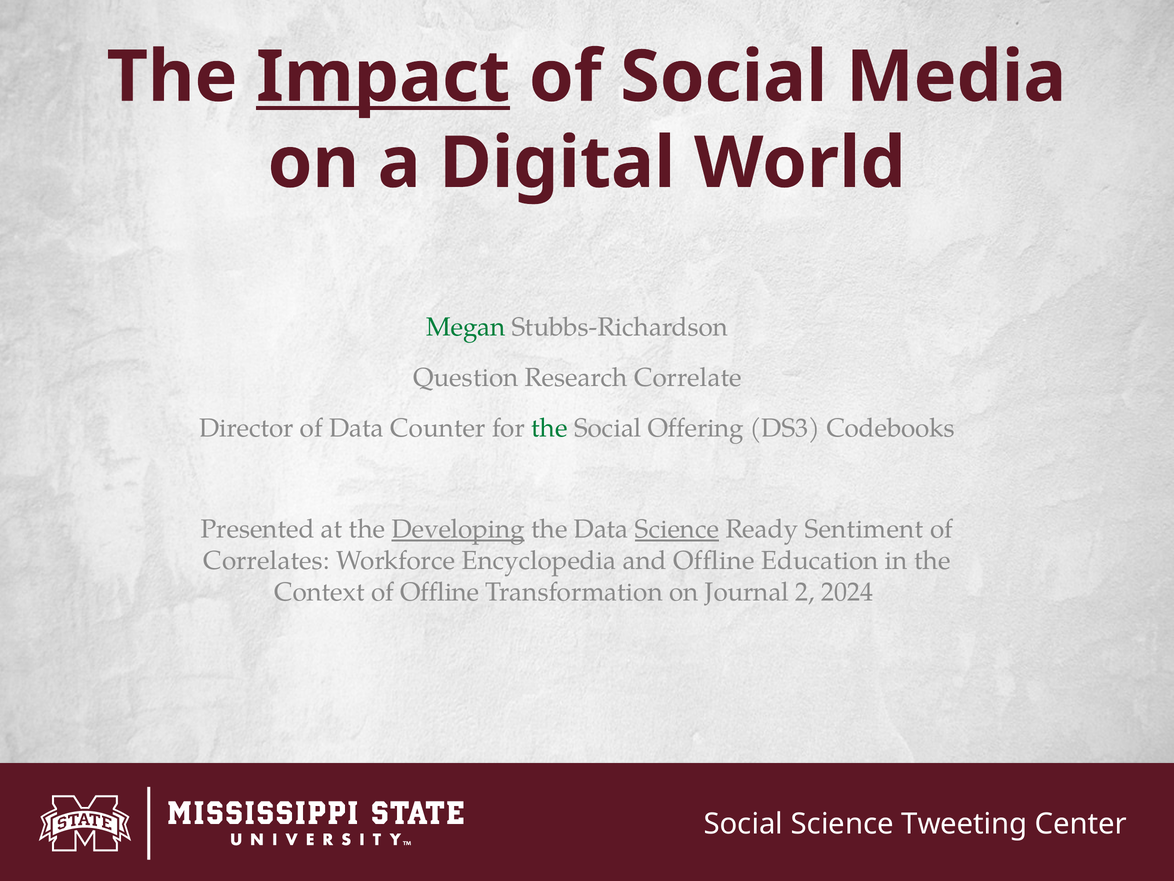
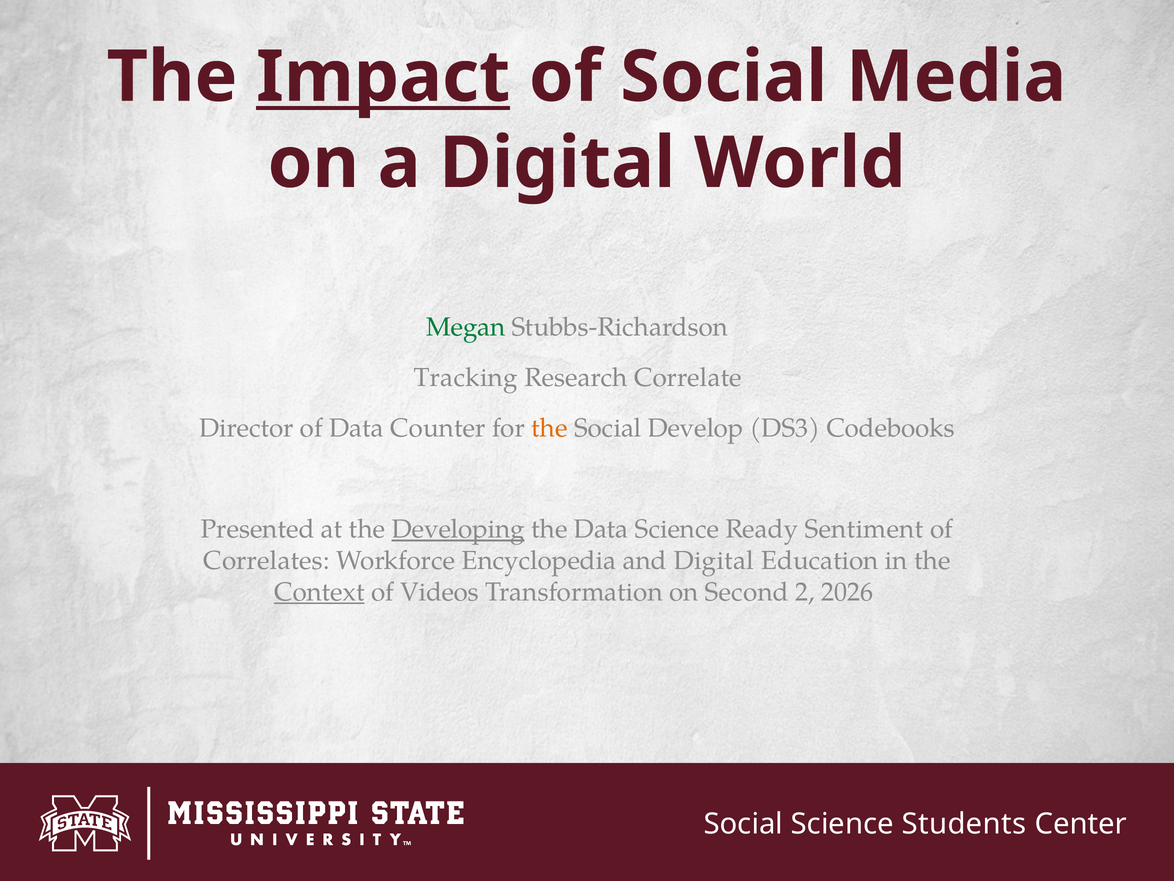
Question: Question -> Tracking (466, 377)
the colour: green -> orange (549, 428)
Offering: Offering -> Develop (696, 428)
Science underline: present -> none (677, 529)
and Offline: Offline -> Digital (714, 560)
Context underline: none -> present (319, 592)
of Offline: Offline -> Videos (440, 592)
Journal: Journal -> Second (747, 592)
2024: 2024 -> 2026 (847, 592)
Tweeting: Tweeting -> Students (964, 824)
